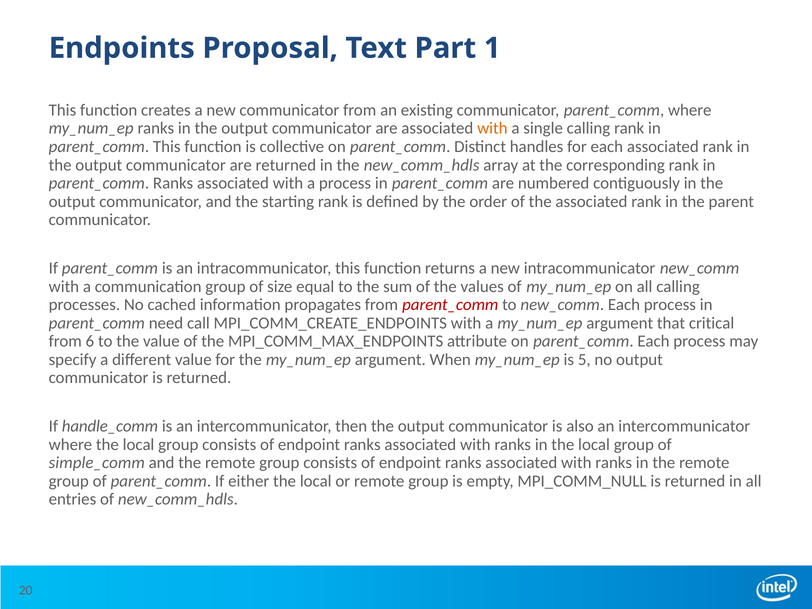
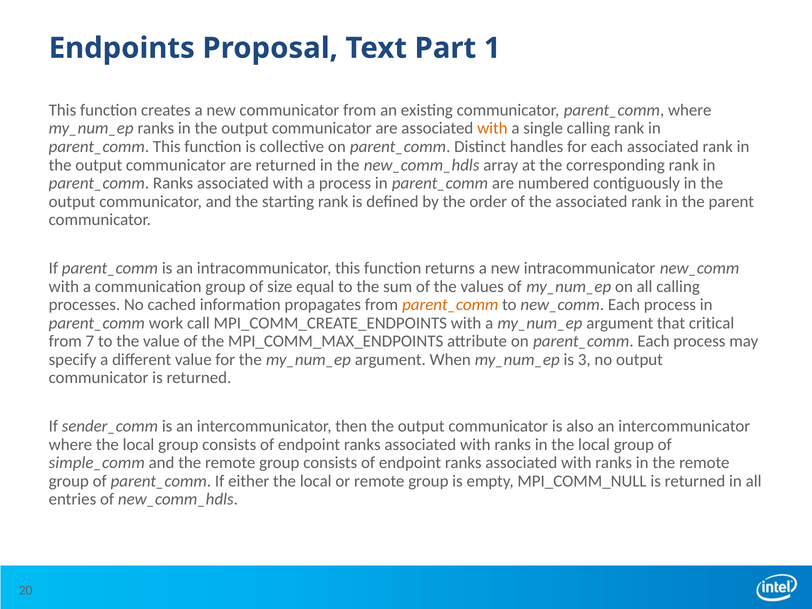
parent_comm colour: red -> orange (450, 305)
need: need -> work (166, 323)
6: 6 -> 7 (90, 341)
5: 5 -> 3 (584, 360)
handle_comm: handle_comm -> sender_comm (110, 426)
